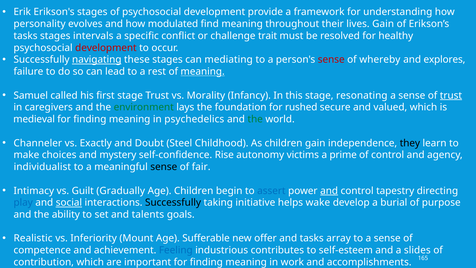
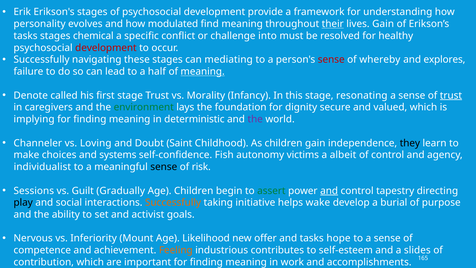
their underline: none -> present (333, 24)
intervals: intervals -> chemical (93, 36)
trait: trait -> into (267, 36)
navigating underline: present -> none (97, 60)
rest: rest -> half (157, 71)
Samuel: Samuel -> Denote (31, 95)
rushed: rushed -> dignity (301, 107)
medieval: medieval -> implying (34, 119)
psychedelics: psychedelics -> deterministic (194, 119)
the colour: green -> purple (255, 119)
Exactly: Exactly -> Loving (96, 143)
Steel: Steel -> Saint (179, 143)
mystery: mystery -> systems (118, 155)
Rise: Rise -> Fish (224, 155)
prime: prime -> albeit (343, 155)
fair: fair -> risk (201, 167)
Intimacy: Intimacy -> Sessions (34, 191)
assert colour: blue -> green (271, 191)
play colour: blue -> black (23, 202)
social underline: present -> none (69, 202)
Successfully colour: black -> orange (173, 202)
talents: talents -> activist (148, 214)
Realistic: Realistic -> Nervous (33, 238)
Sufferable: Sufferable -> Likelihood (206, 238)
array: array -> hope (339, 238)
Feeling colour: blue -> orange (176, 250)
